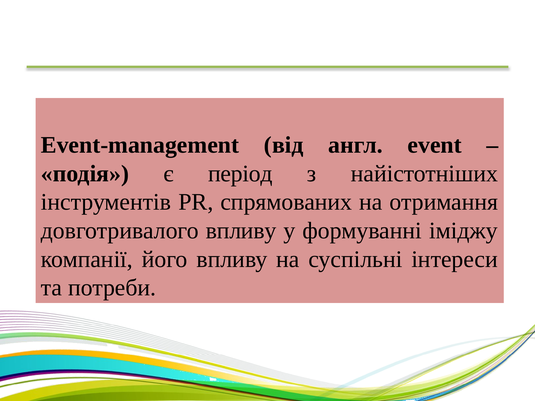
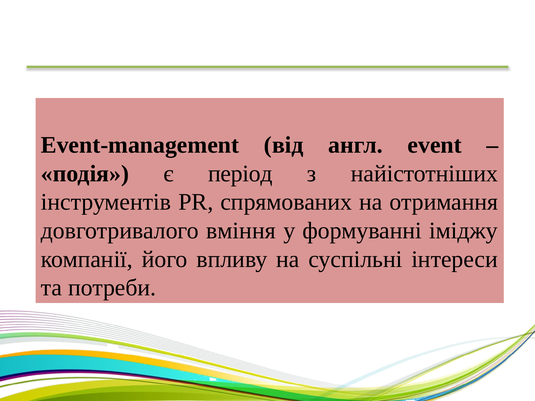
довготривалого впливу: впливу -> вміння (241, 231)
